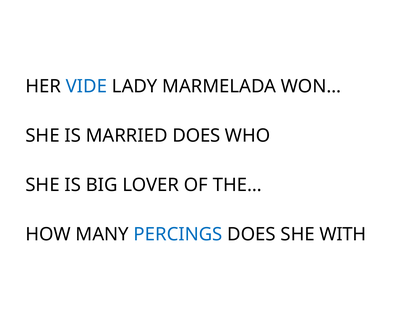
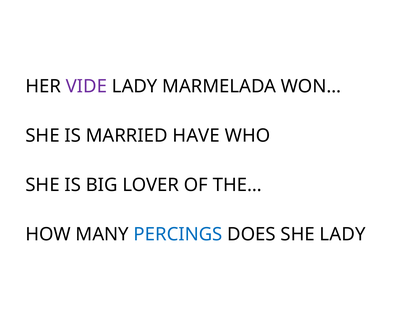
VIDE colour: blue -> purple (86, 86)
MARRIED DOES: DOES -> HAVE (196, 136)
SHE WITH: WITH -> LADY (343, 234)
